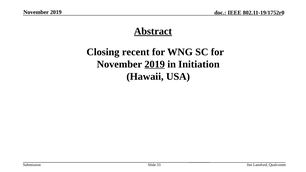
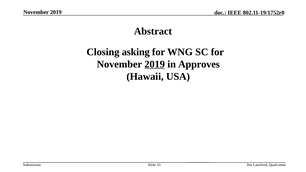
Abstract underline: present -> none (153, 31)
recent: recent -> asking (136, 52)
Initiation: Initiation -> Approves (199, 64)
